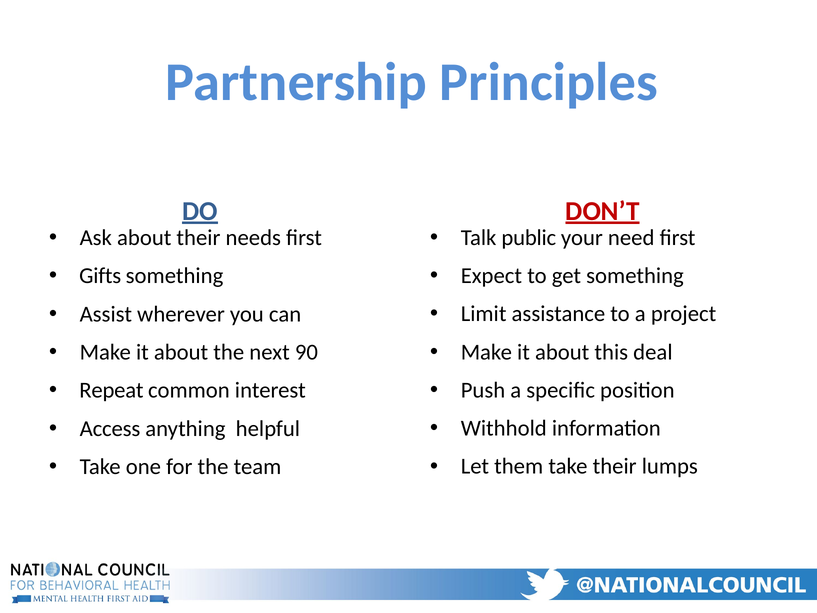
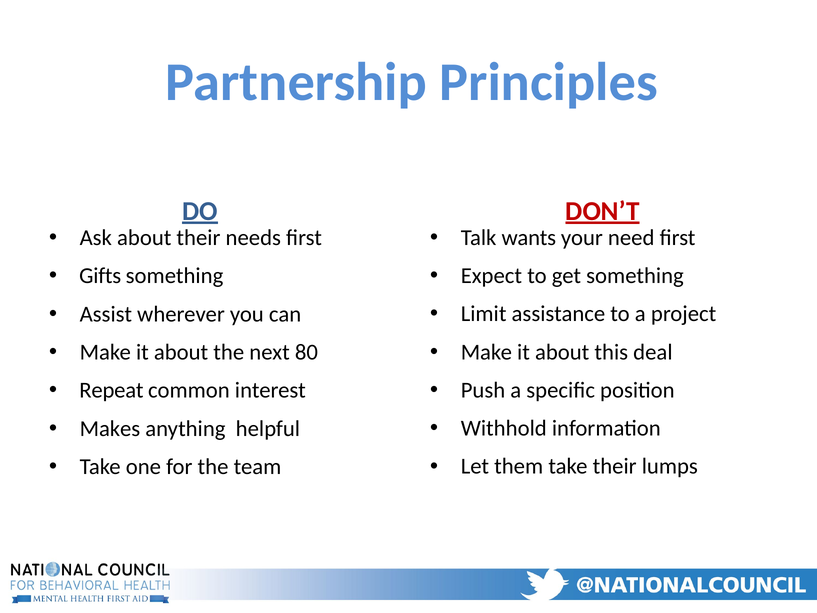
public: public -> wants (529, 238)
90: 90 -> 80 (306, 352)
Access: Access -> Makes (110, 428)
